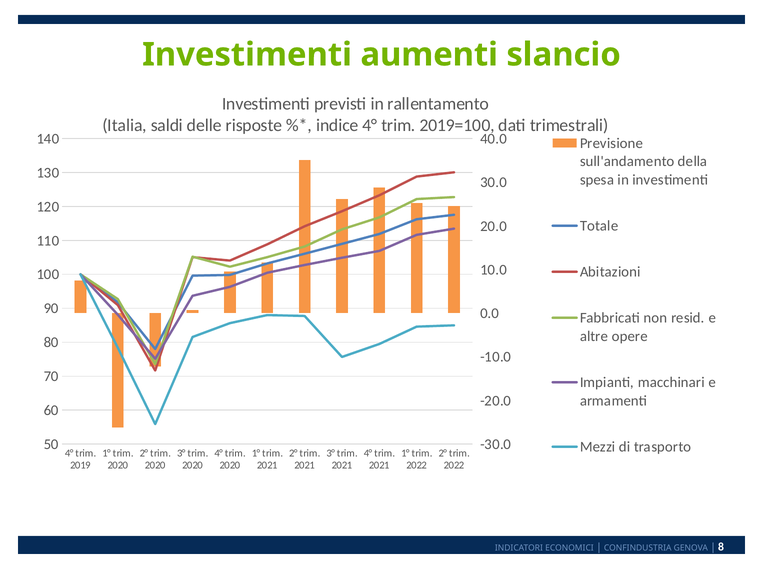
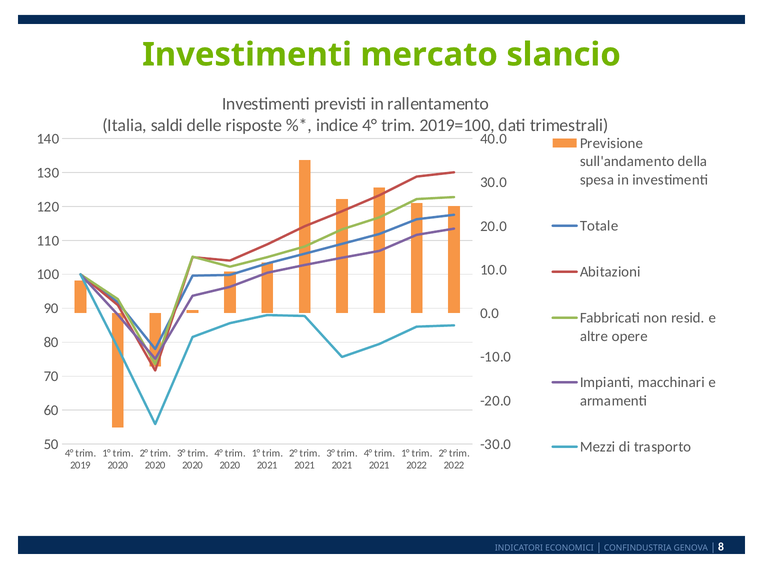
aumenti: aumenti -> mercato (429, 55)
